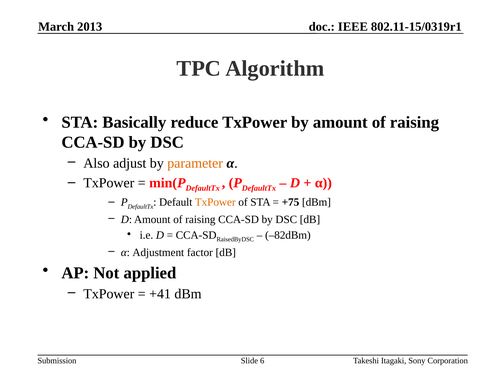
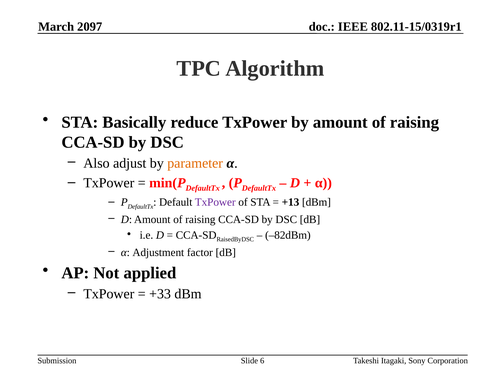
2013: 2013 -> 2097 (90, 27)
TxPower colour: orange -> purple (215, 202)
+75: +75 -> +13 (291, 202)
+41: +41 -> +33 (160, 294)
